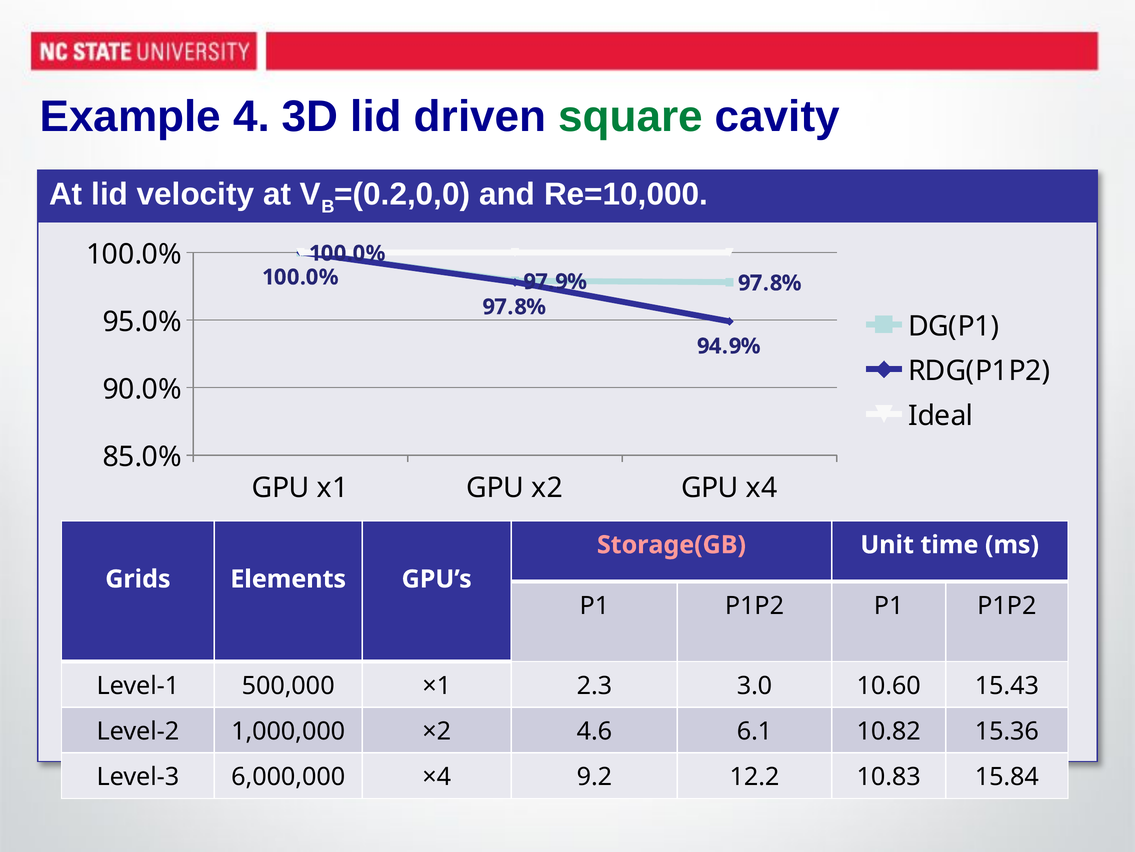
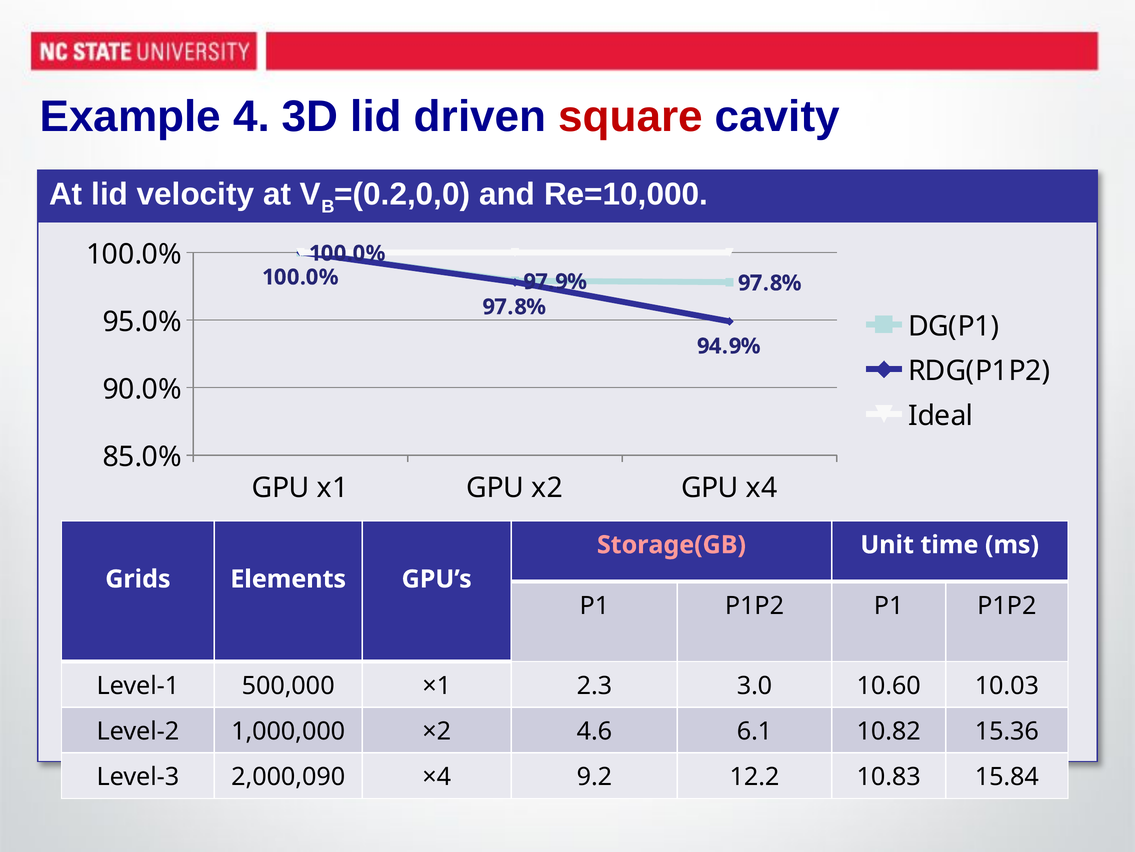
square colour: green -> red (631, 117)
15.43: 15.43 -> 10.03 (1007, 685)
6,000,000: 6,000,000 -> 2,000,090 (288, 776)
